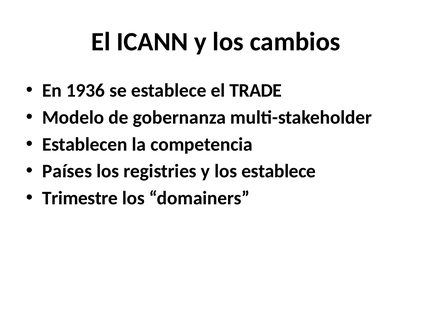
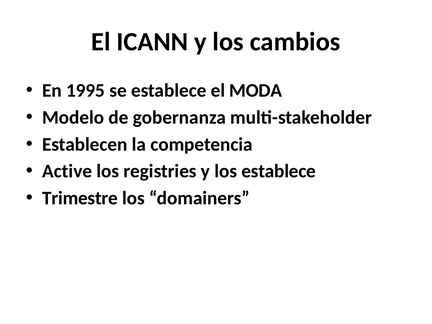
1936: 1936 -> 1995 (86, 91)
TRADE: TRADE -> MODA (256, 91)
Países: Países -> Active (67, 171)
